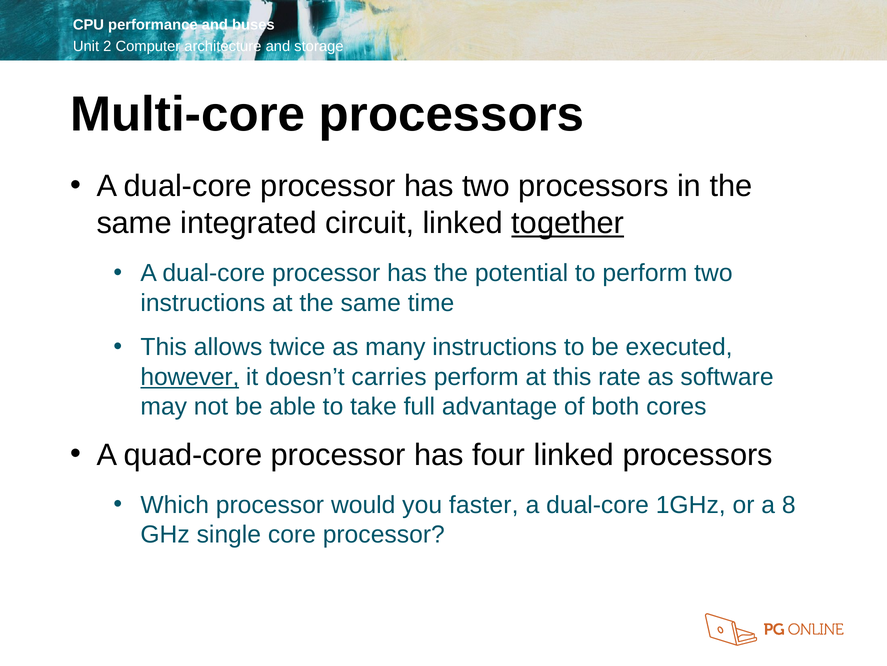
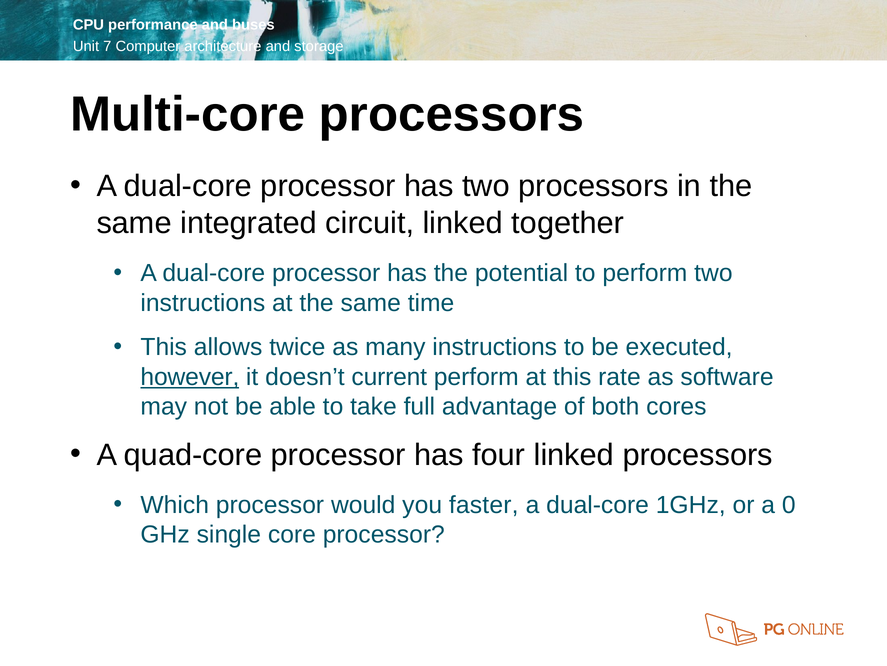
2: 2 -> 7 (107, 46)
together underline: present -> none (568, 223)
carries: carries -> current (389, 376)
8: 8 -> 0 (789, 505)
